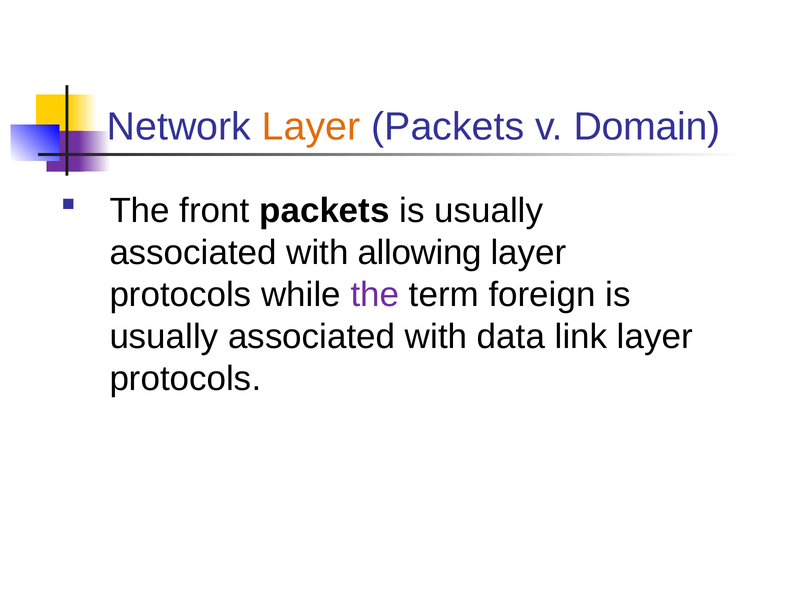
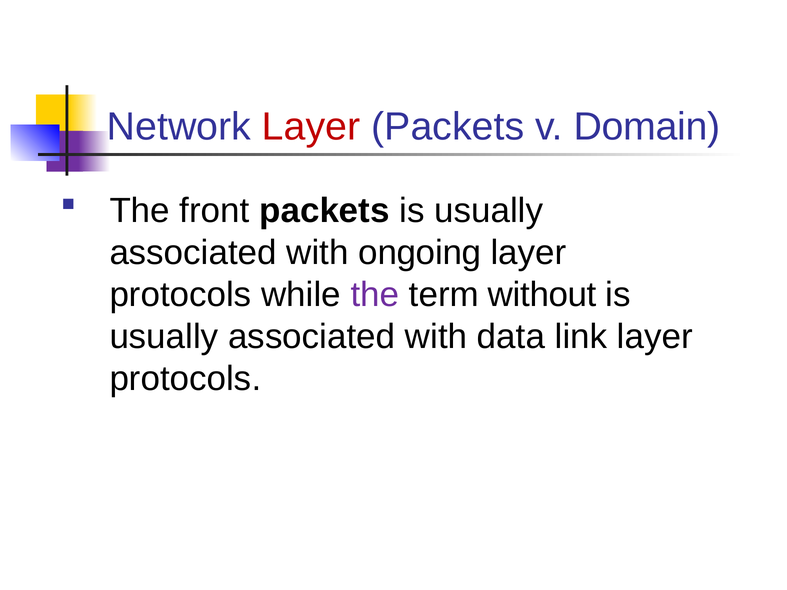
Layer colour: orange -> red (311, 127)
allowing: allowing -> ongoing (420, 253)
foreign: foreign -> without (542, 295)
